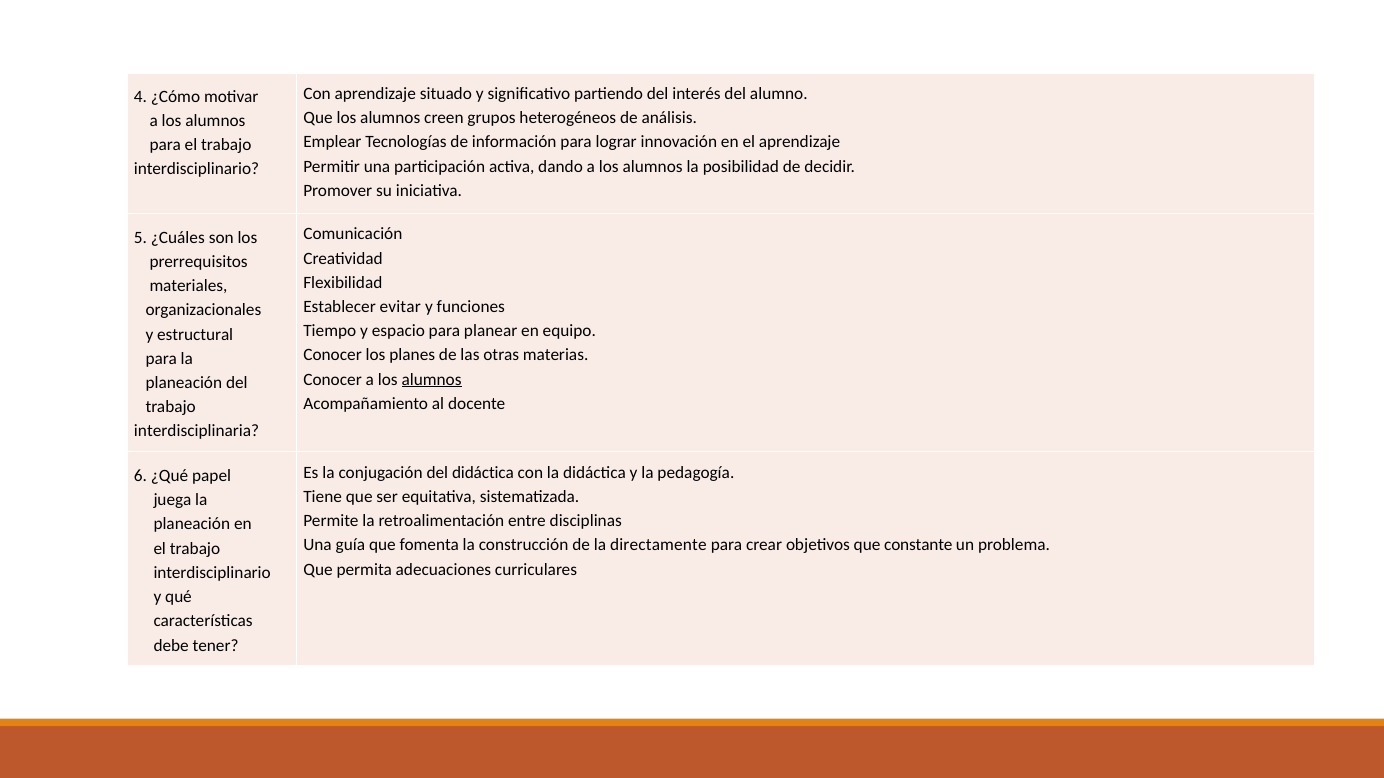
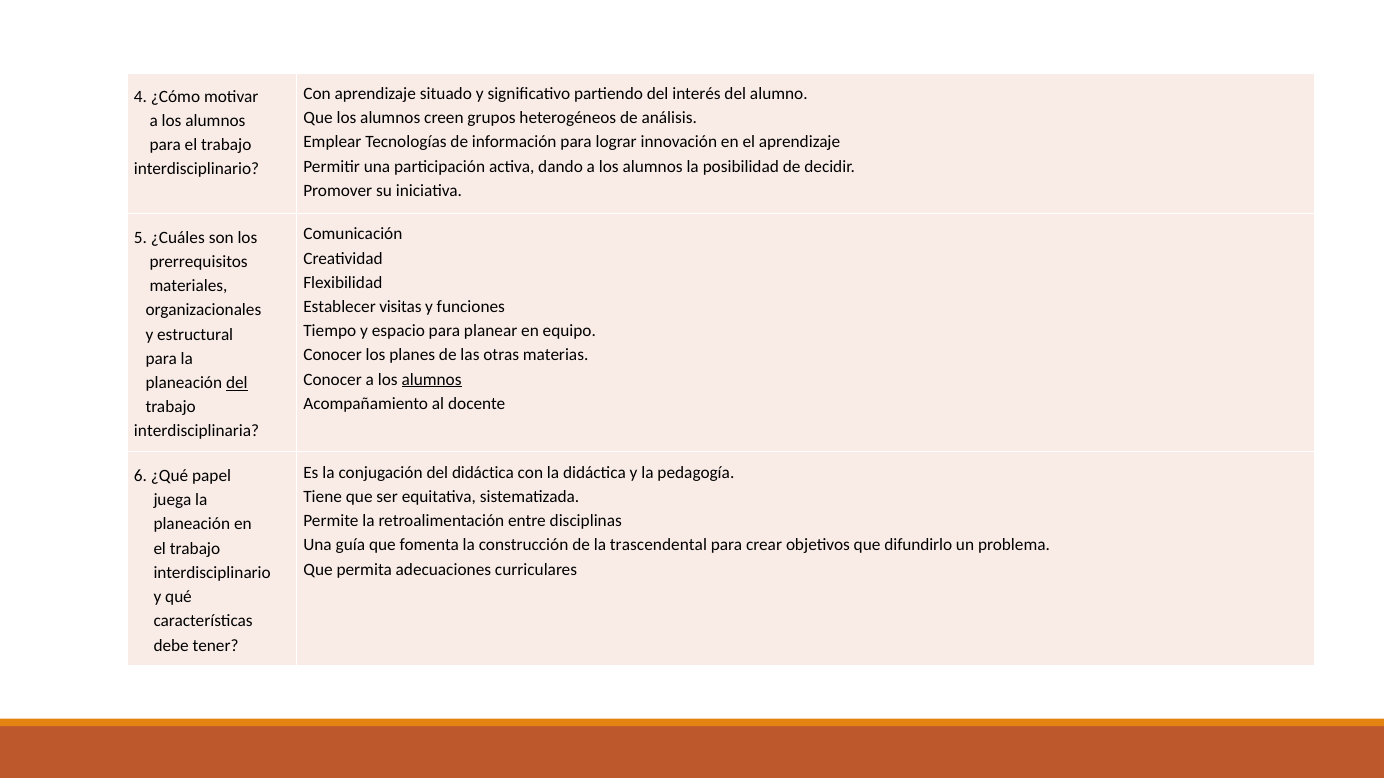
evitar: evitar -> visitas (400, 307)
del underline: none -> present (237, 383)
directamente: directamente -> trascendental (658, 546)
constante: constante -> difundirlo (918, 546)
